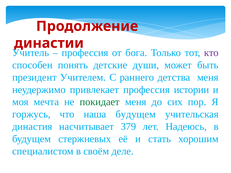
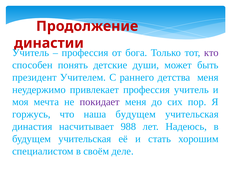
профессия истории: истории -> учитель (191, 90)
покидает colour: green -> purple (100, 102)
379: 379 -> 988 (128, 127)
стержневых: стержневых -> учительская (85, 139)
